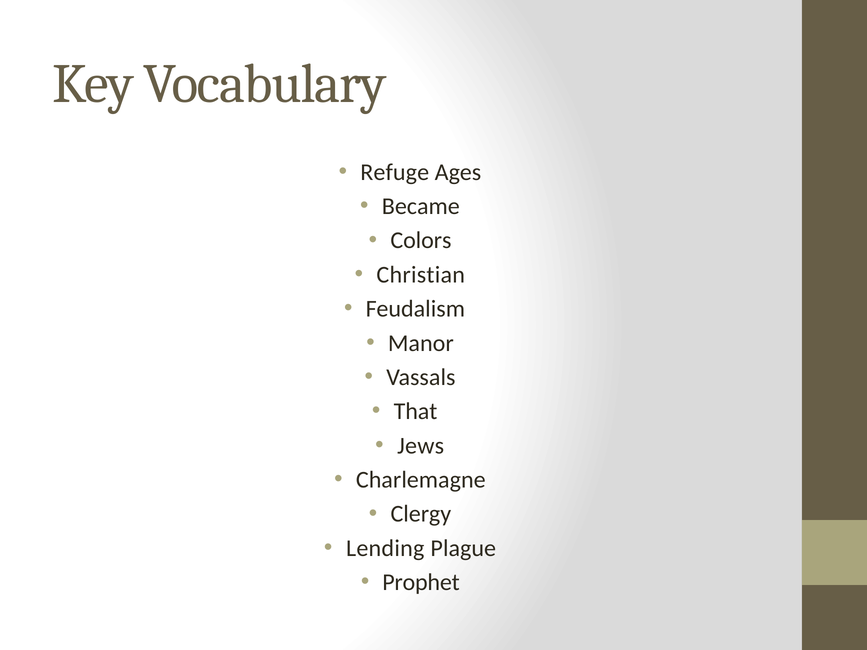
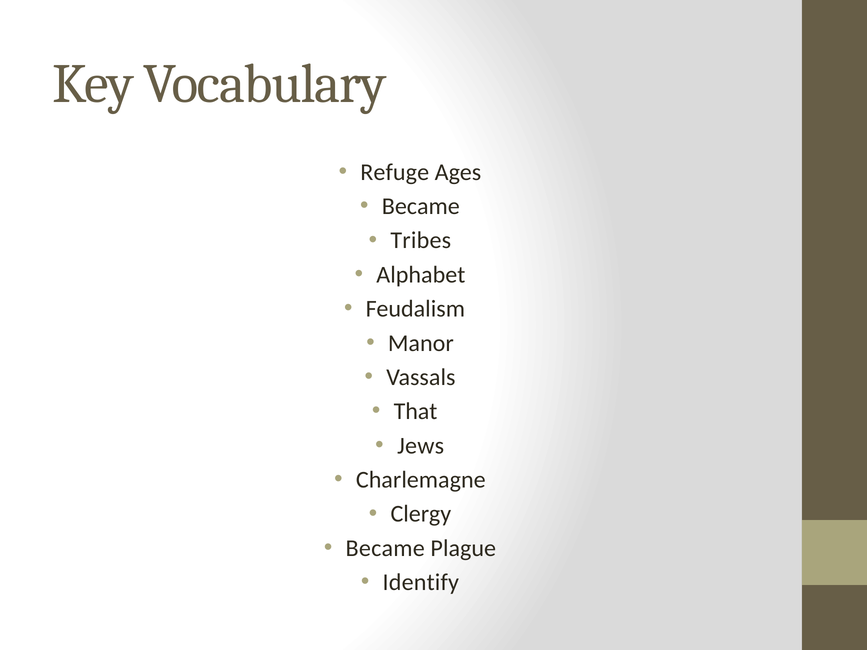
Colors: Colors -> Tribes (421, 241)
Christian: Christian -> Alphabet (421, 275)
Lending: Lending -> Became (385, 548)
Prophet: Prophet -> Identify (421, 583)
